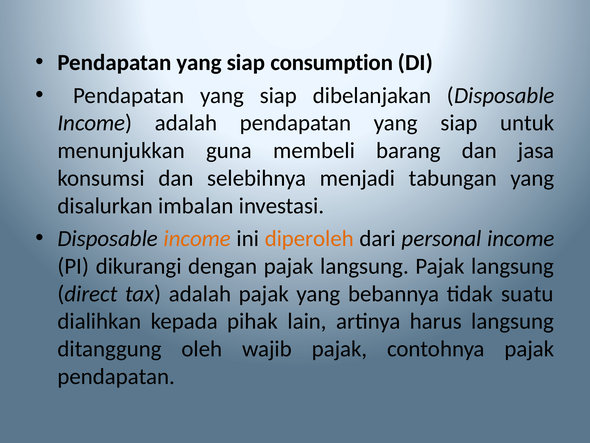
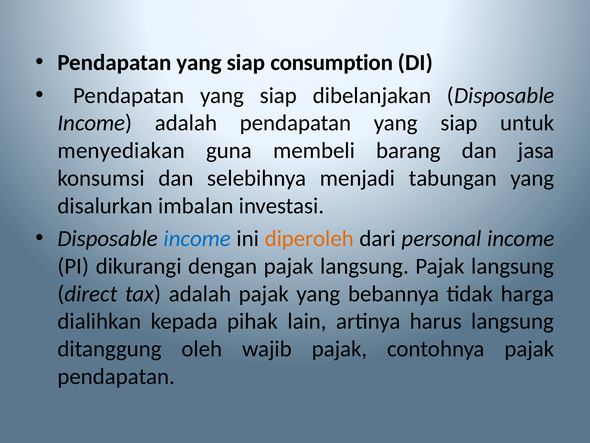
menunjukkan: menunjukkan -> menyediakan (121, 150)
income colour: orange -> blue (197, 238)
suatu: suatu -> harga (527, 293)
